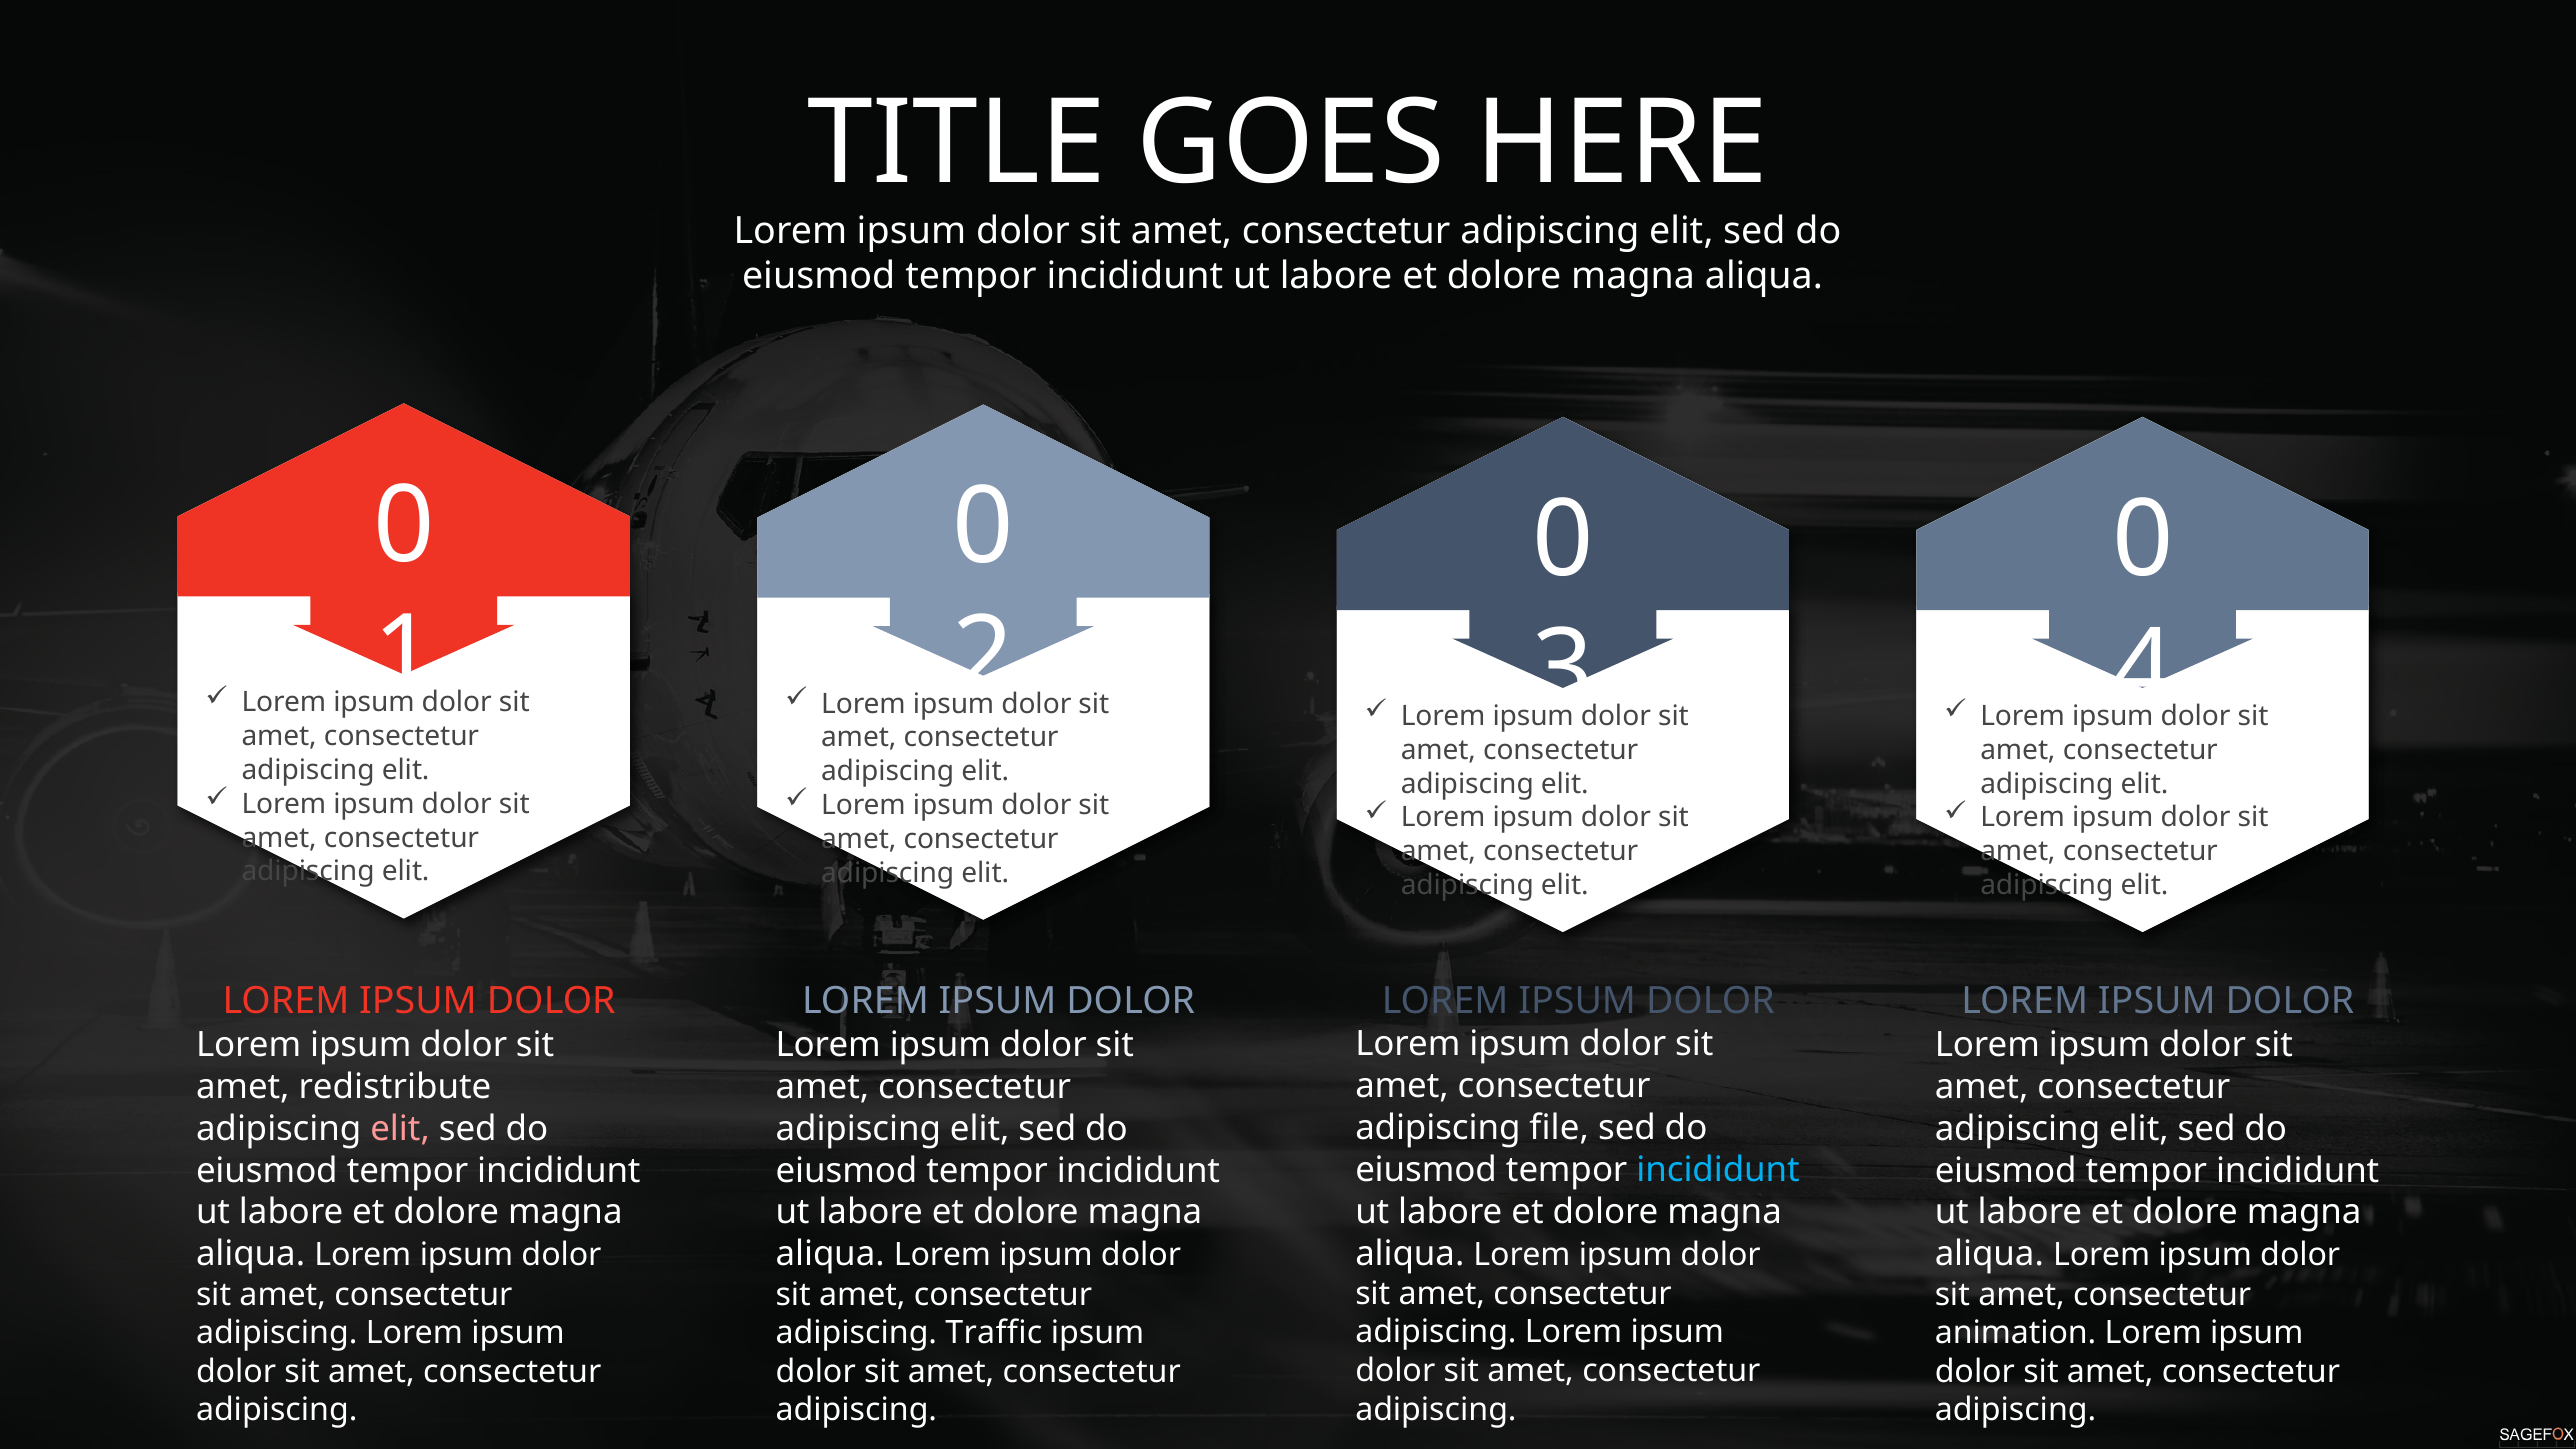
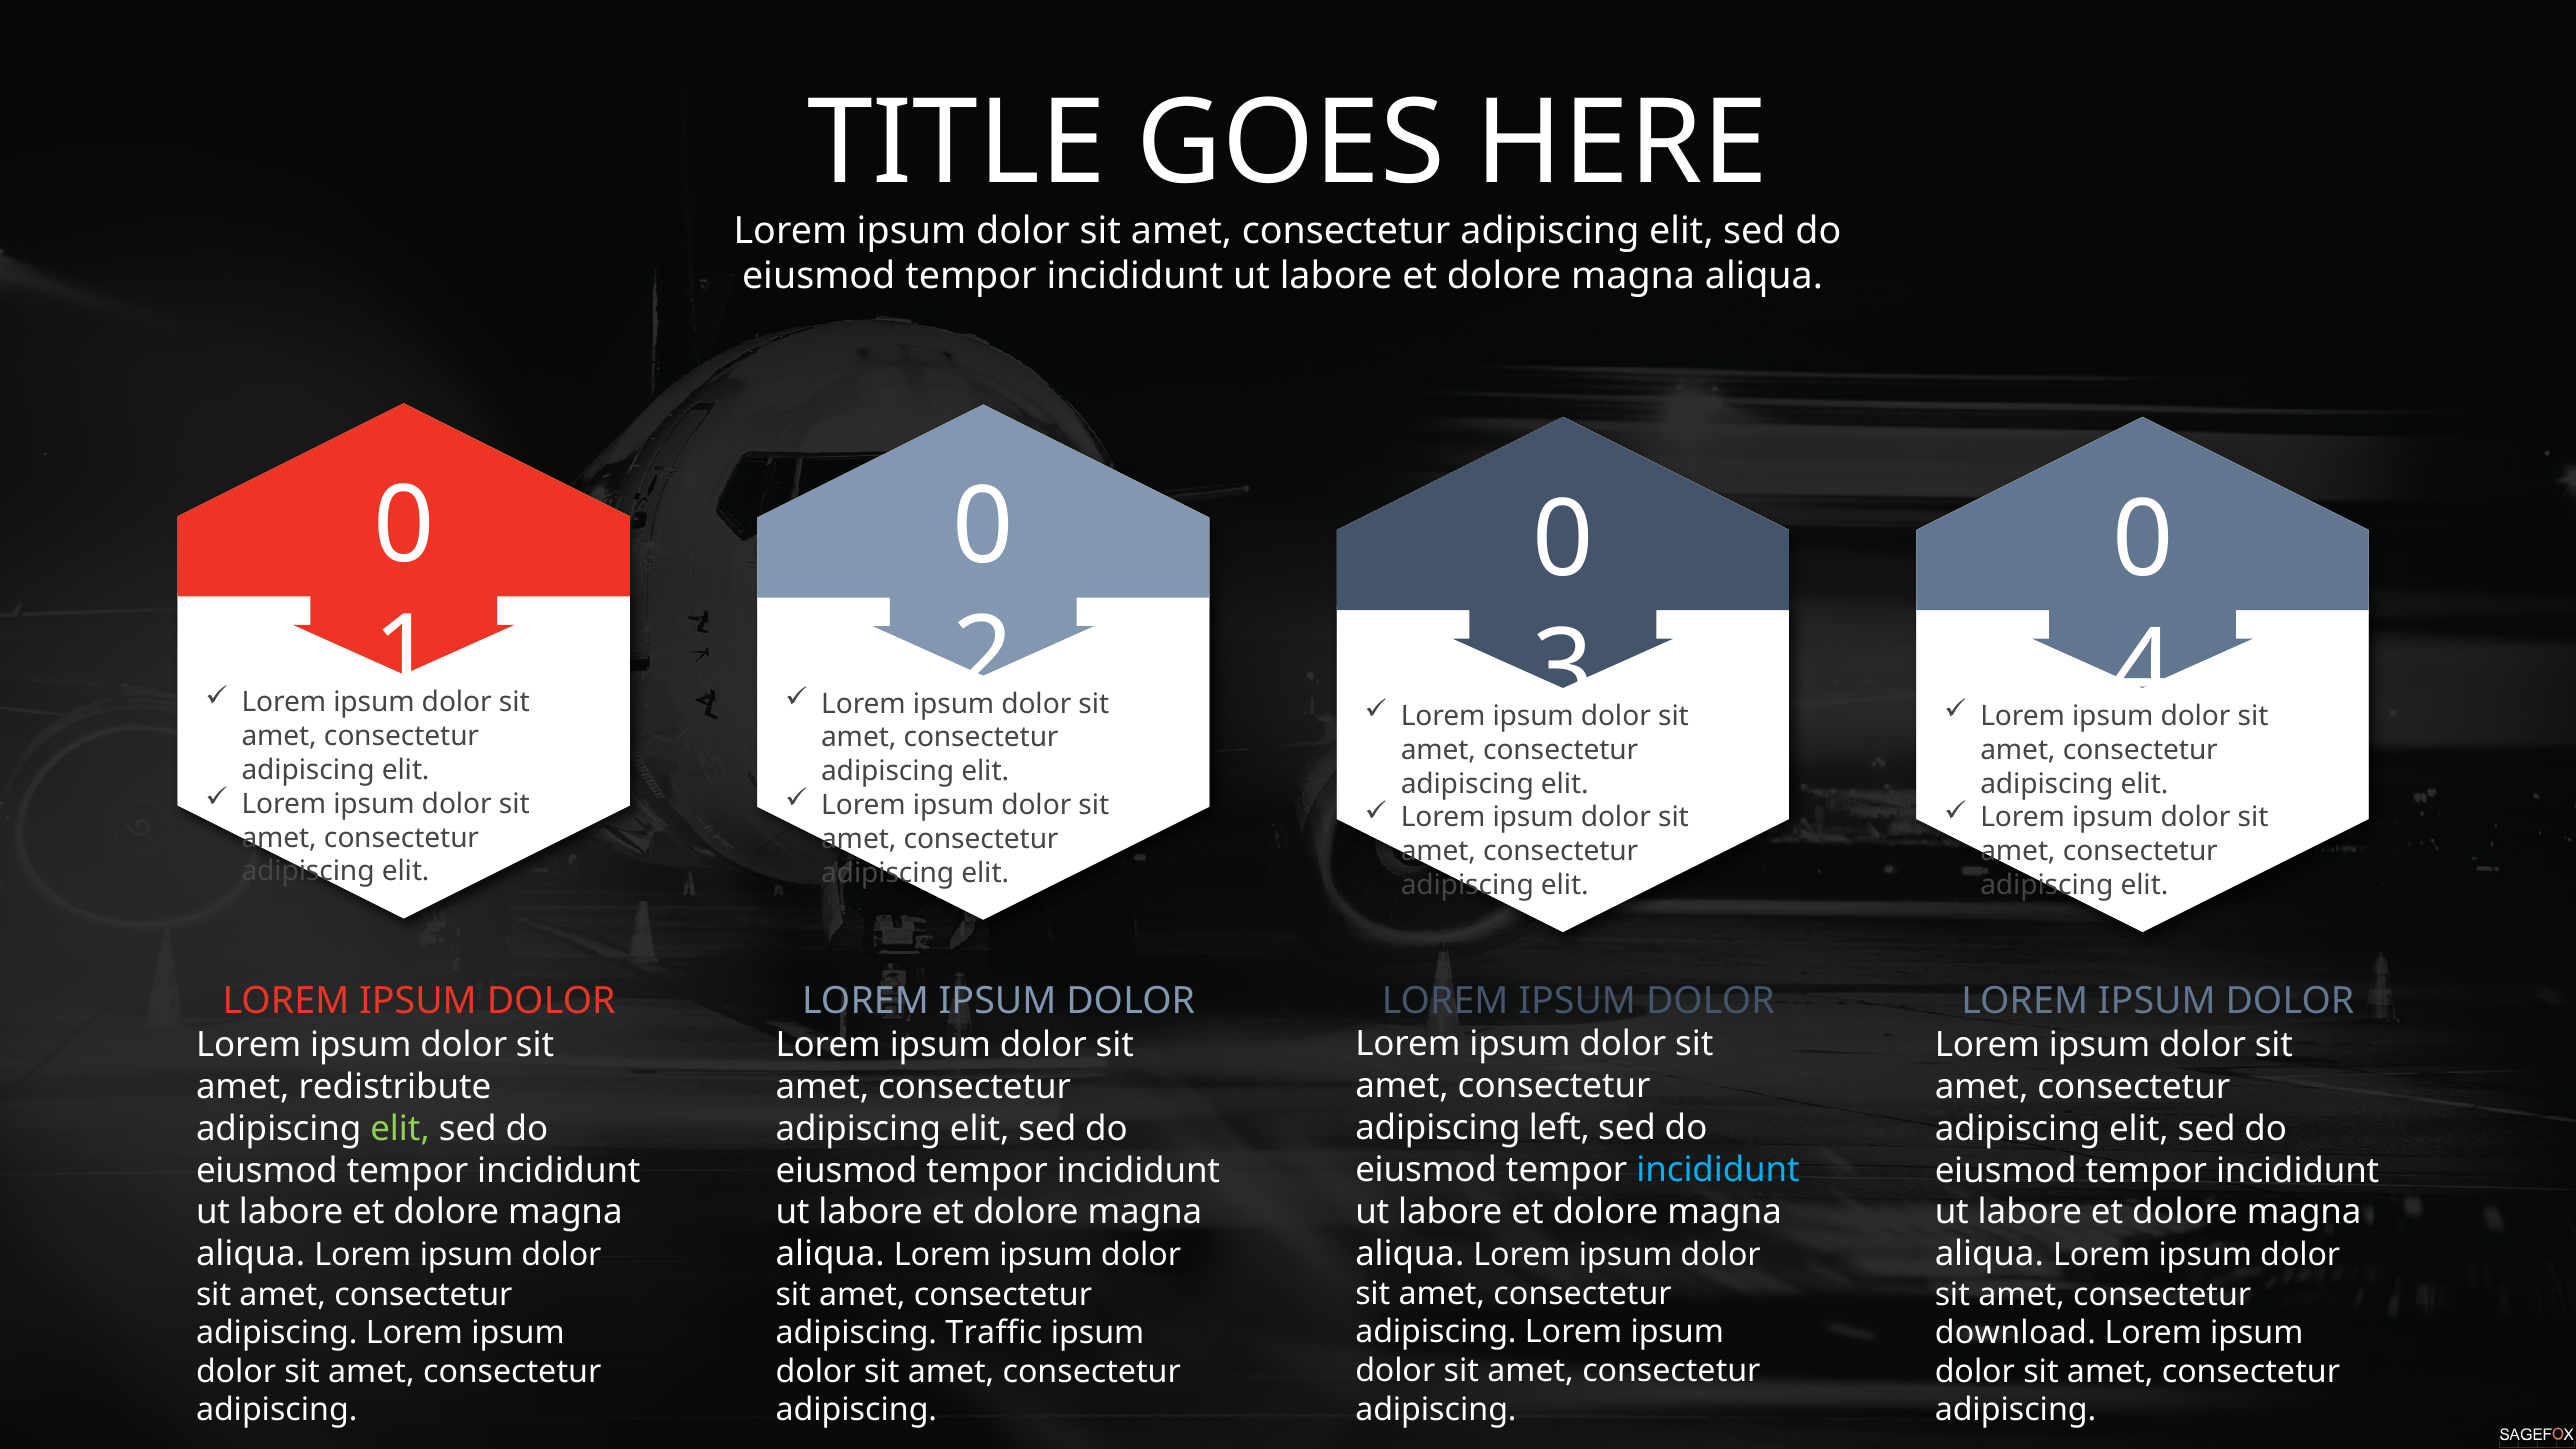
file: file -> left (1559, 1128)
elit colour: pink -> light green (400, 1129)
animation: animation -> download (2015, 1333)
